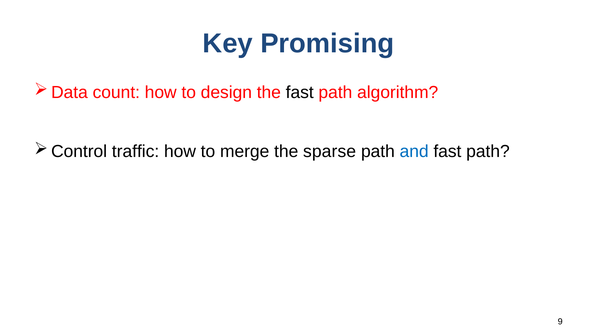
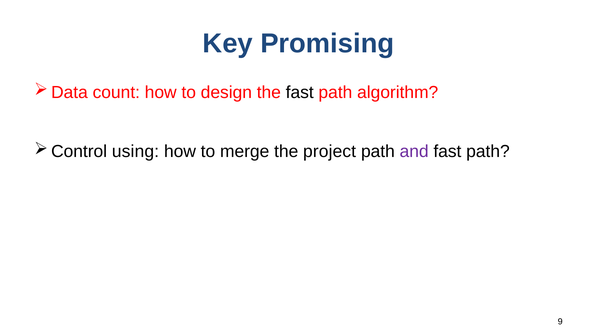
traffic: traffic -> using (135, 151)
sparse: sparse -> project (330, 151)
and colour: blue -> purple (414, 151)
